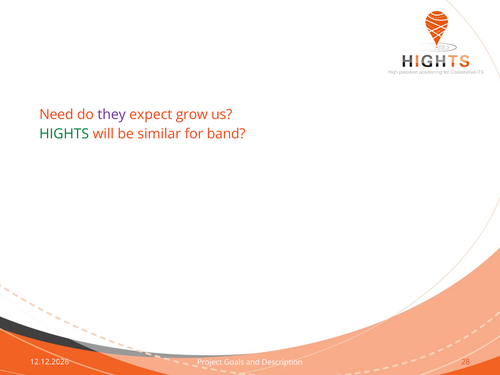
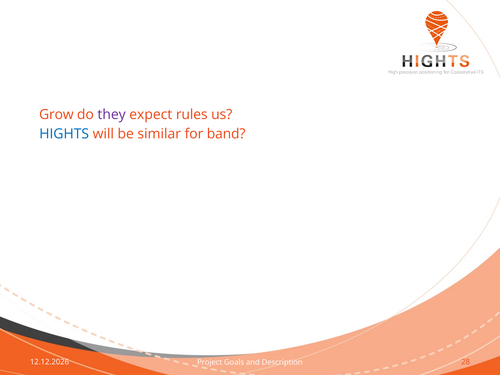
Need: Need -> Grow (56, 114)
grow: grow -> rules (192, 114)
HIGHTS colour: green -> blue (64, 134)
